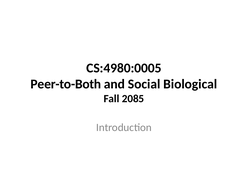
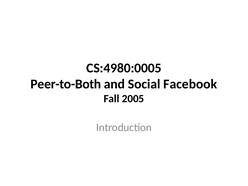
Biological: Biological -> Facebook (190, 84)
2085: 2085 -> 2005 (133, 99)
